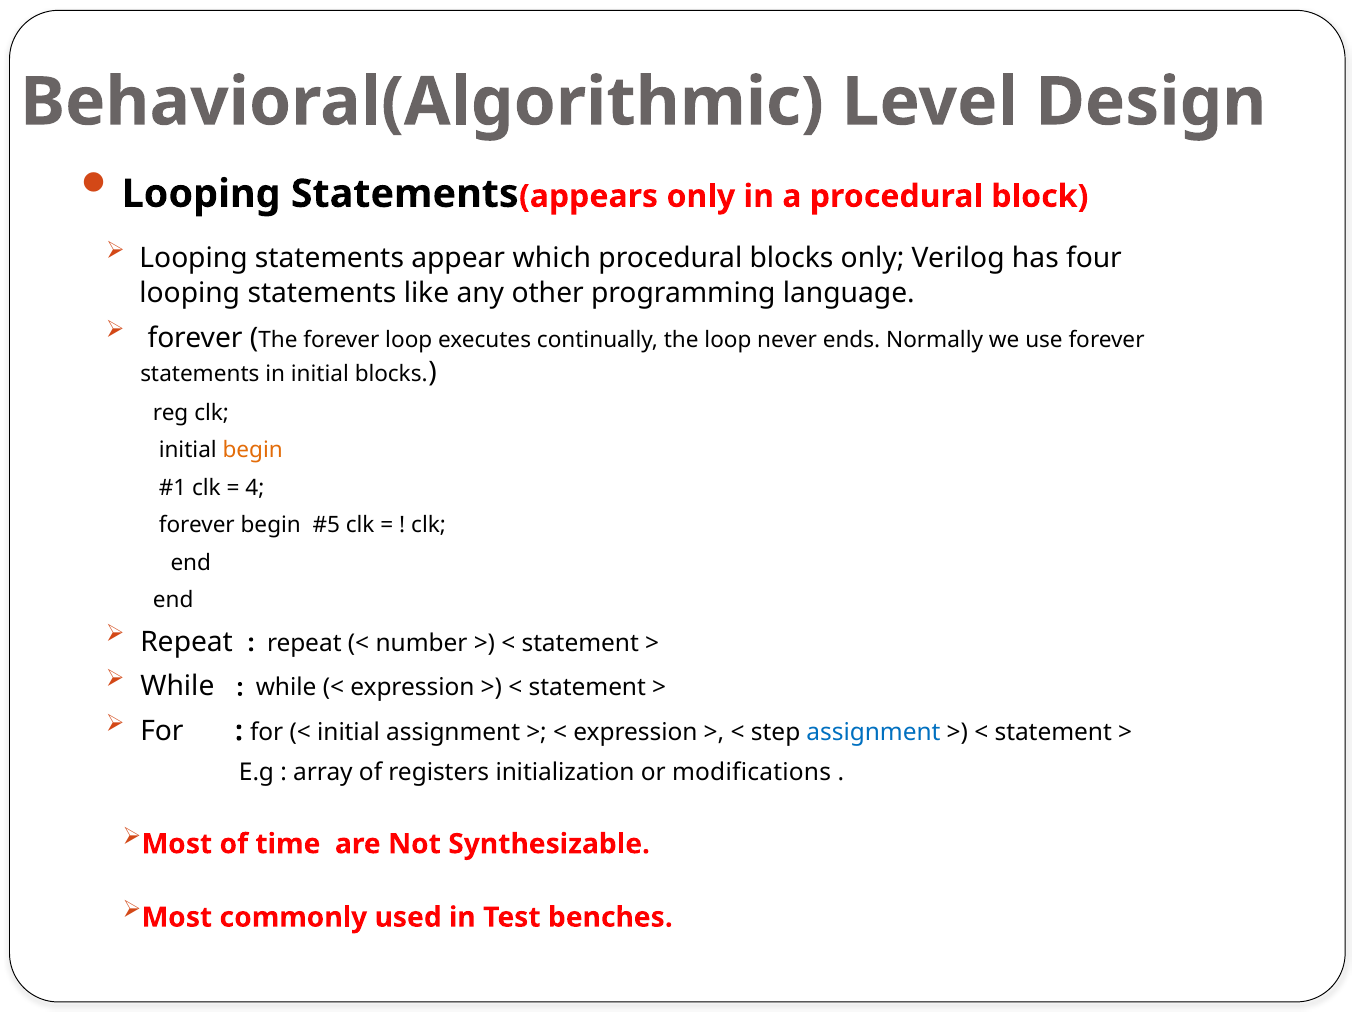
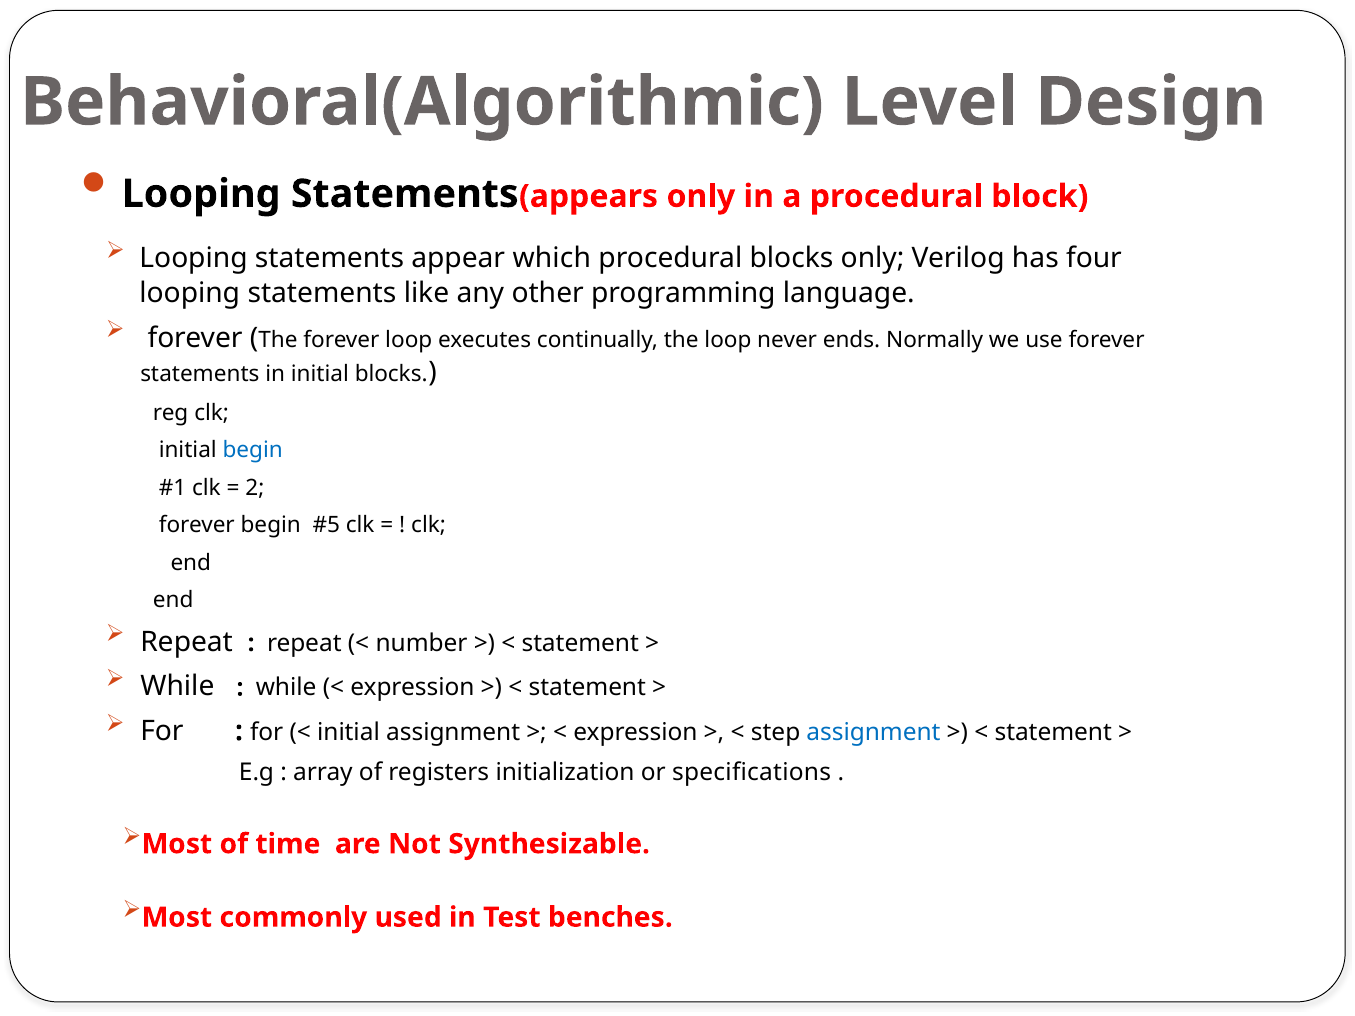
begin colour: orange -> blue (253, 450)
4: 4 -> 2 (255, 488)
modifications: modifications -> specifications (752, 773)
